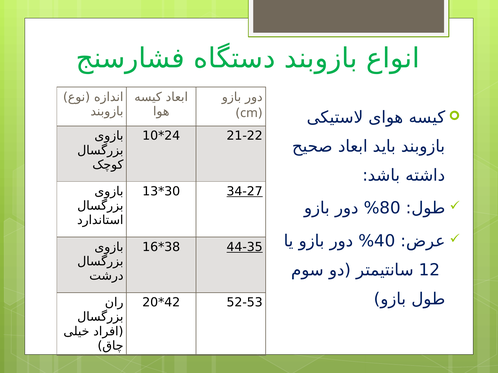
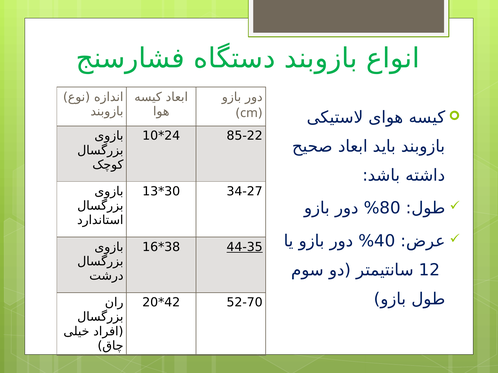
21-22: 21-22 -> 85-22 (245, 136)
34-27 underline: present -> none (245, 192)
52-53: 52-53 -> 52-70 (245, 303)
